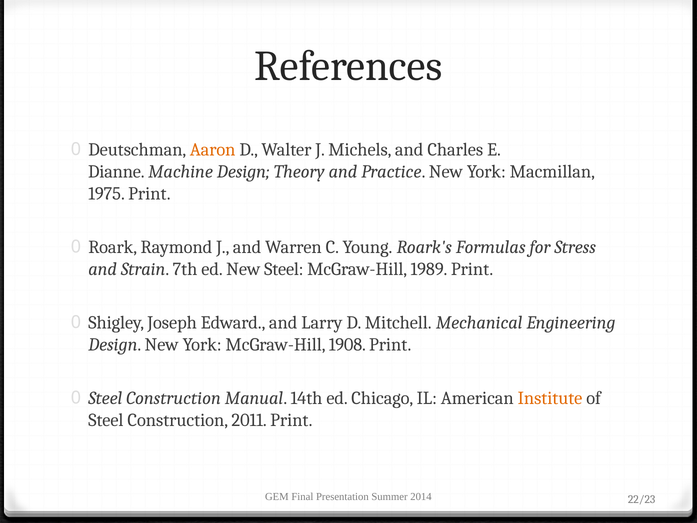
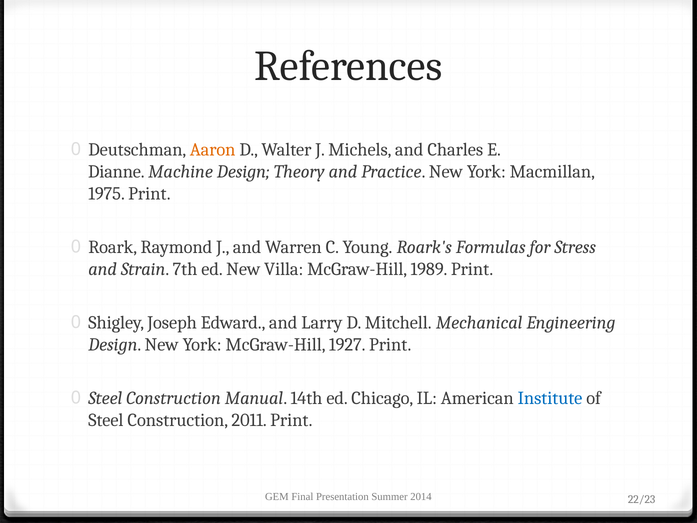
New Steel: Steel -> Villa (284, 269)
1908: 1908 -> 1927 (347, 344)
Institute colour: orange -> blue (550, 398)
